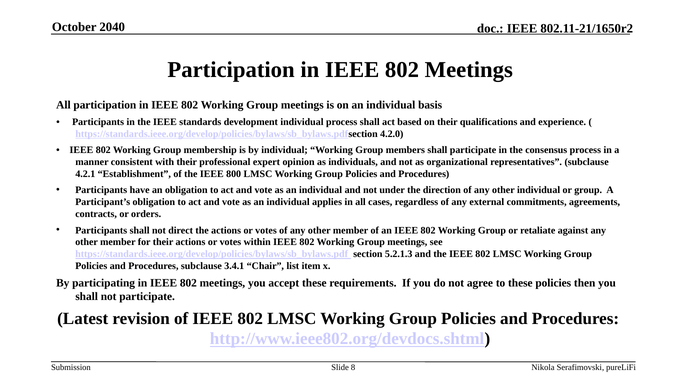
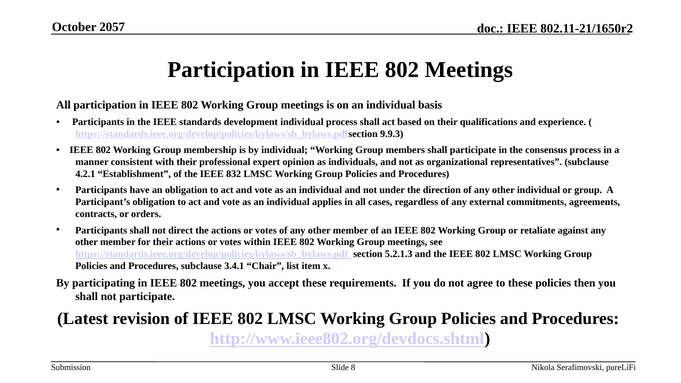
2040: 2040 -> 2057 (112, 27)
4.2.0: 4.2.0 -> 9.9.3 (392, 134)
800: 800 -> 832 (234, 174)
